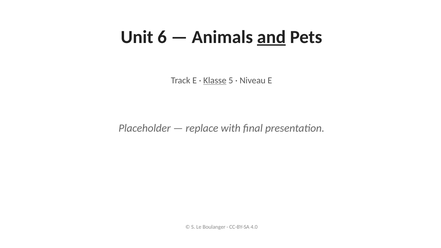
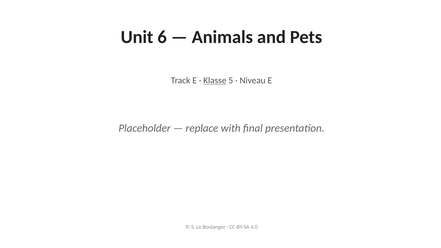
and underline: present -> none (271, 37)
